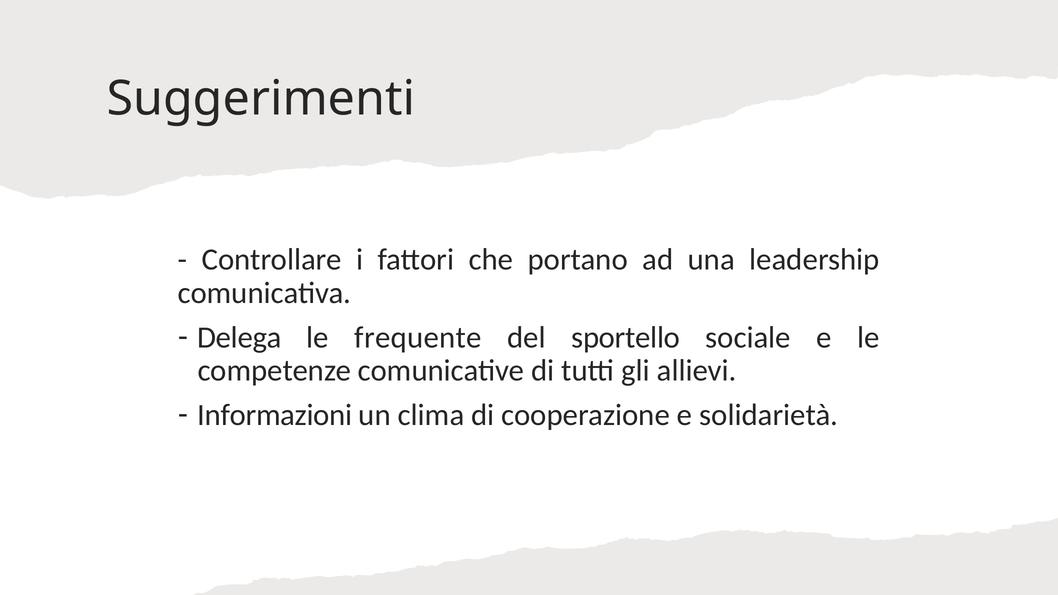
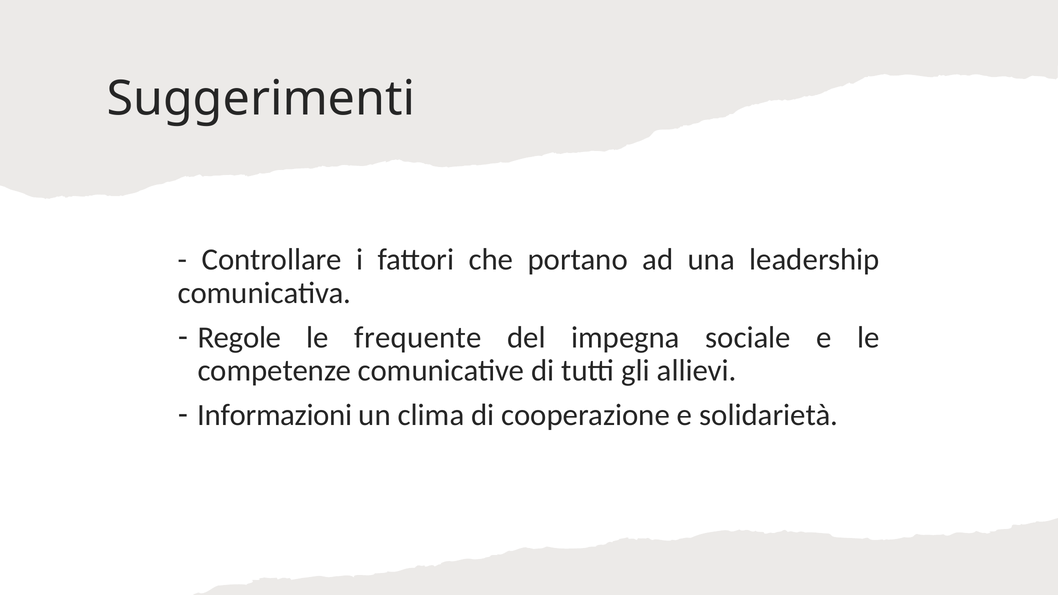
Delega: Delega -> Regole (239, 337)
sportello: sportello -> impegna (626, 337)
